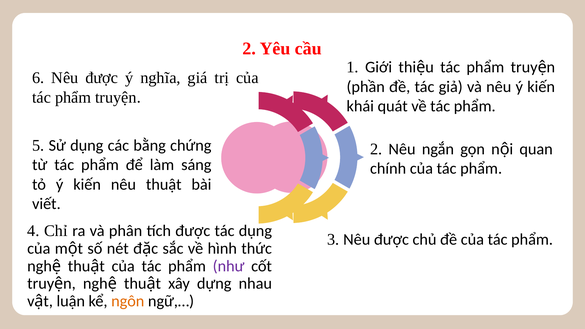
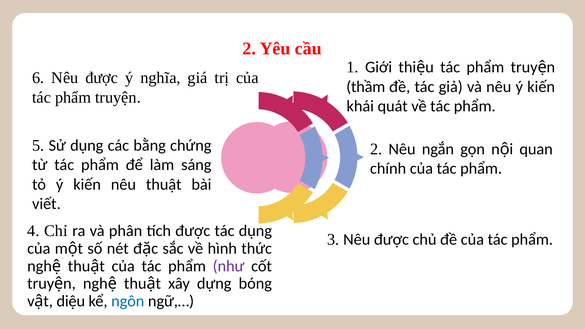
phần: phần -> thầm (366, 87)
nhau: nhau -> bóng (255, 284)
luận: luận -> diệu (71, 301)
ngôn colour: orange -> blue (128, 301)
